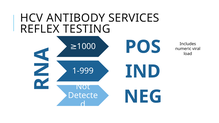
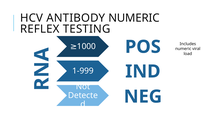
ANTIBODY SERVICES: SERVICES -> NUMERIC (134, 18)
